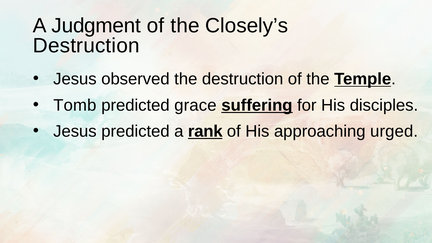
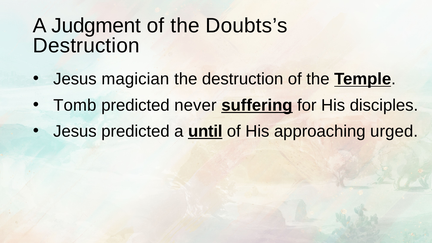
Closely’s: Closely’s -> Doubts’s (247, 26)
observed: observed -> magician (135, 79)
grace: grace -> never (195, 105)
rank: rank -> until (205, 131)
